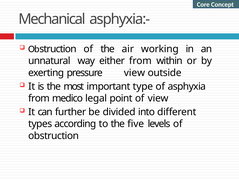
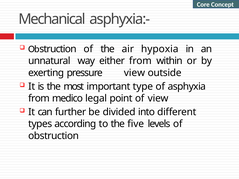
working: working -> hypoxia (160, 49)
